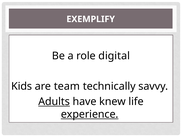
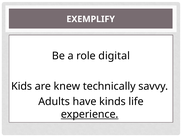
team: team -> knew (67, 86)
Adults underline: present -> none (54, 101)
knew: knew -> kinds (113, 101)
